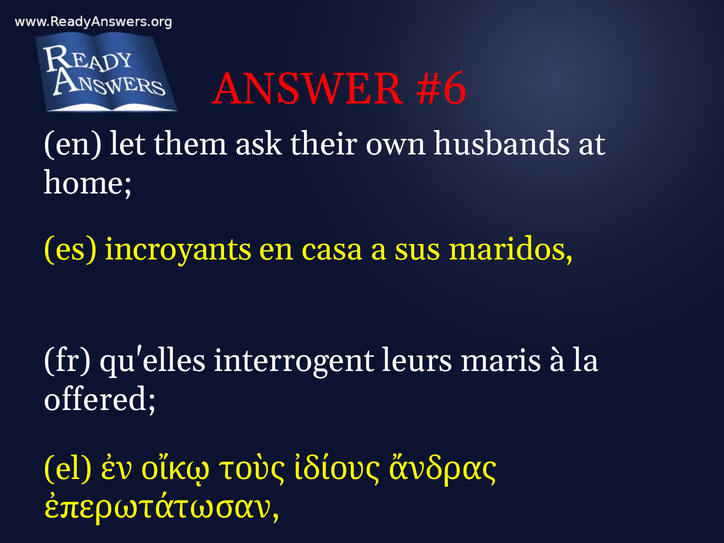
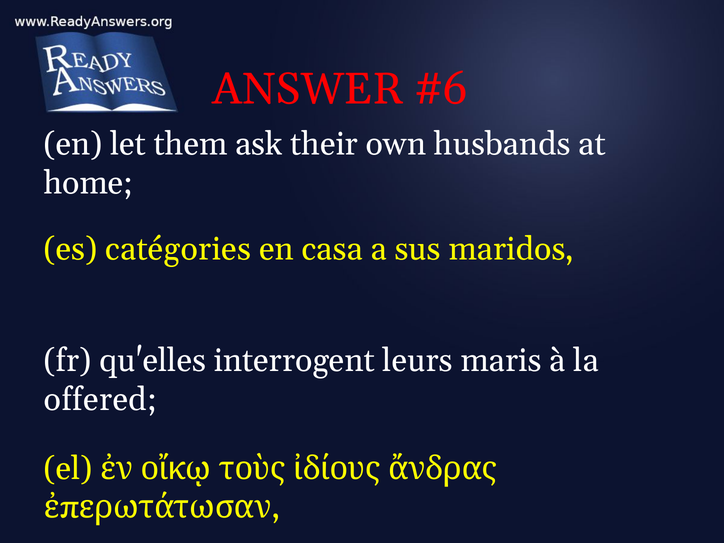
incroyants: incroyants -> catégories (178, 249)
